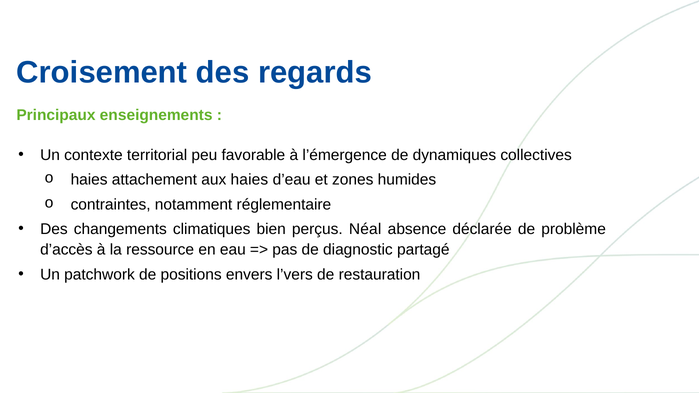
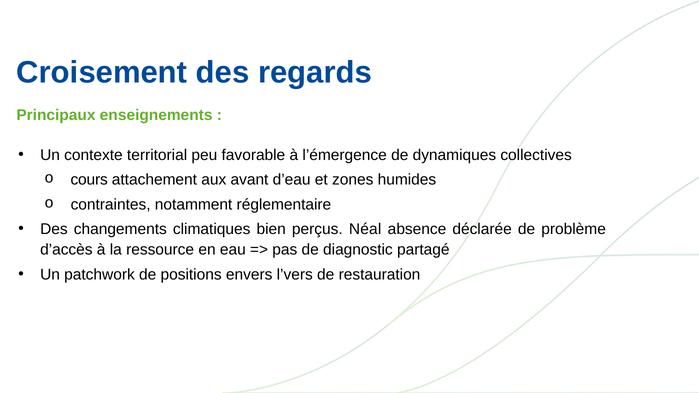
haies: haies -> cours (89, 180)
aux haies: haies -> avant (250, 180)
